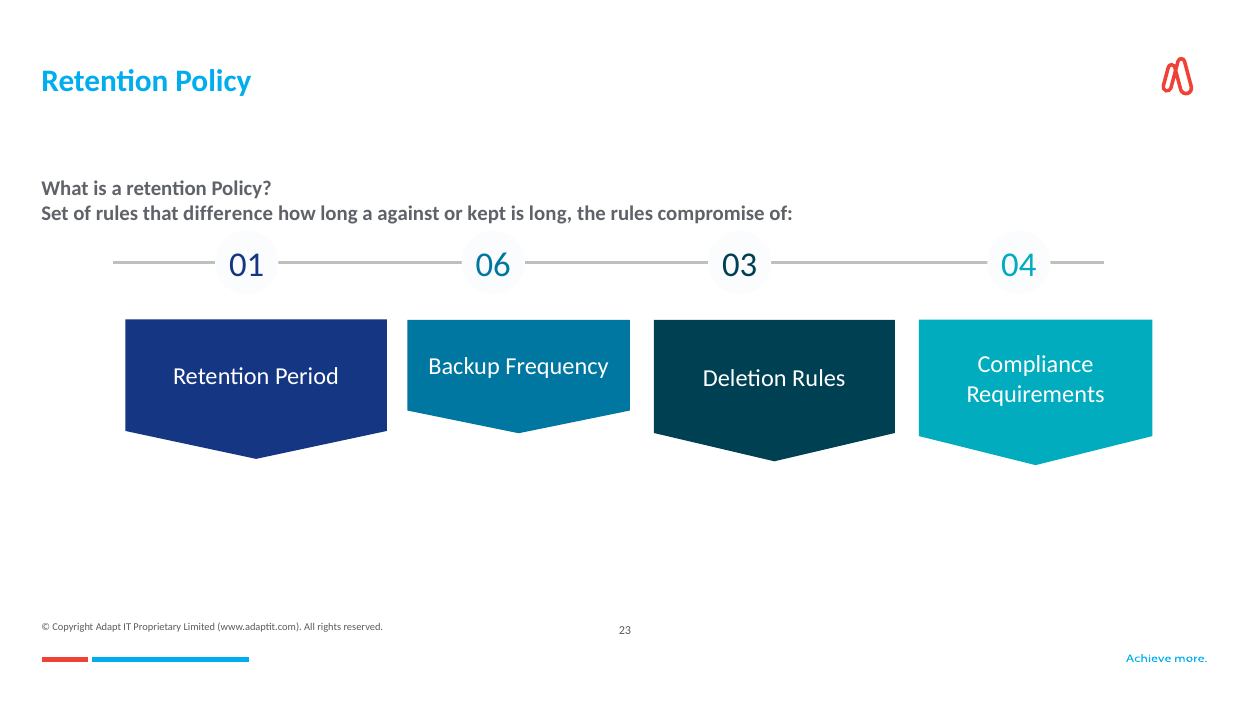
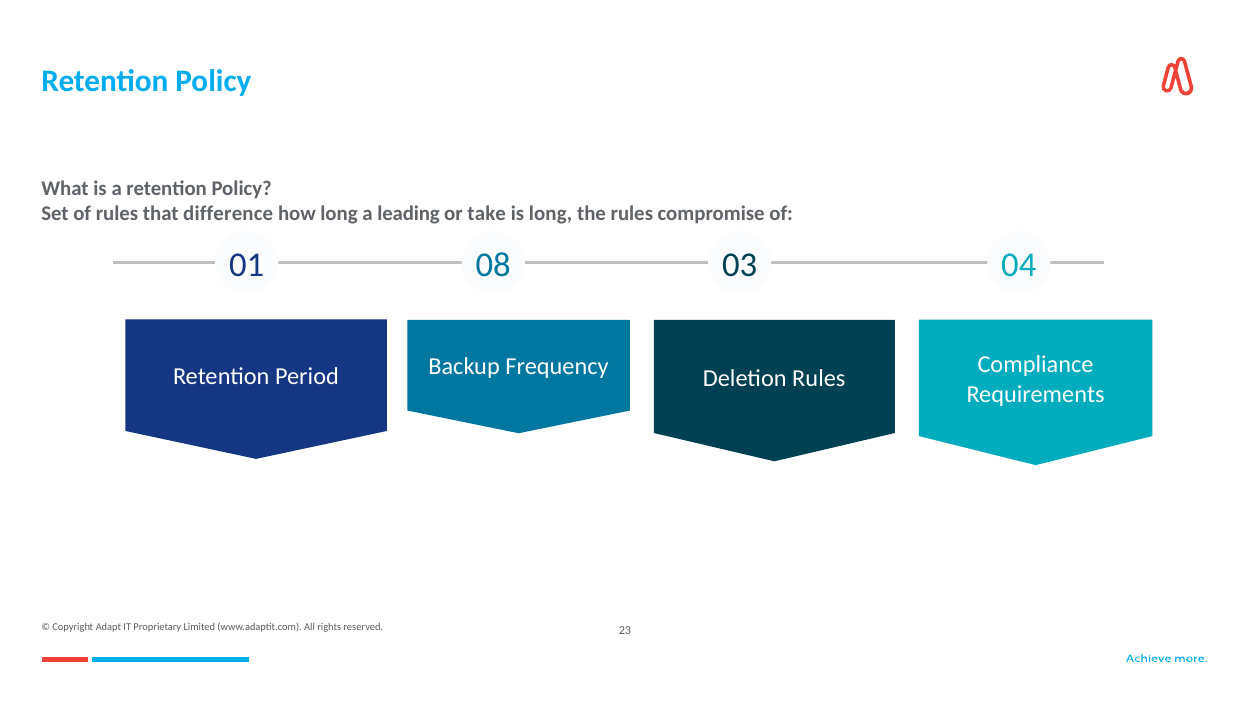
against: against -> leading (409, 214)
kept: kept -> take (487, 214)
06: 06 -> 08 (493, 265)
